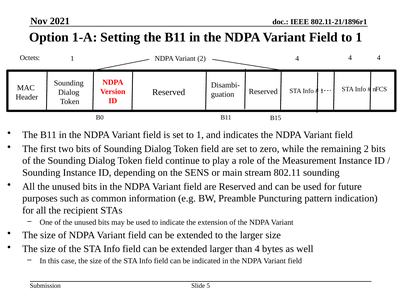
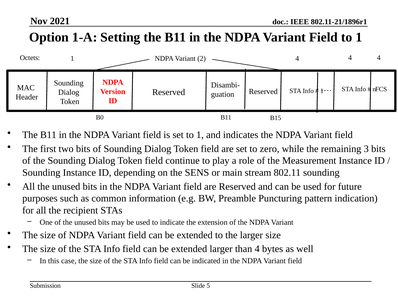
remaining 2: 2 -> 3 (366, 149)
